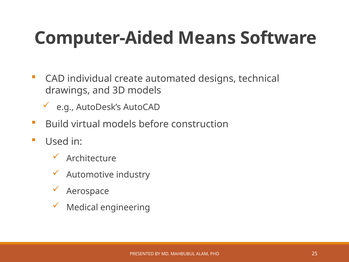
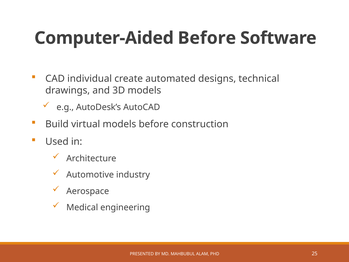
Computer-Aided Means: Means -> Before (207, 38)
